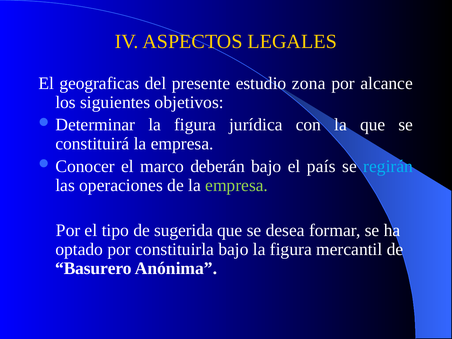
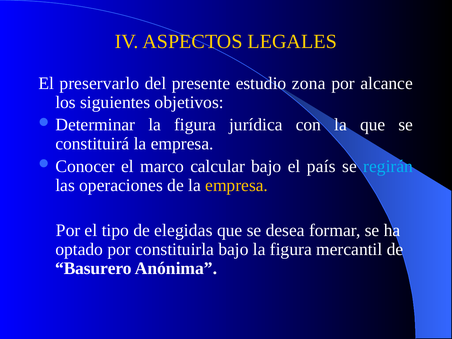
geograficas: geograficas -> preservarlo (99, 83)
deberán: deberán -> calcular (218, 166)
empresa colour: light green -> yellow (237, 185)
sugerida: sugerida -> elegidas (183, 230)
